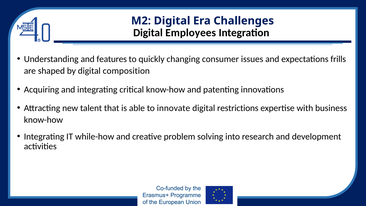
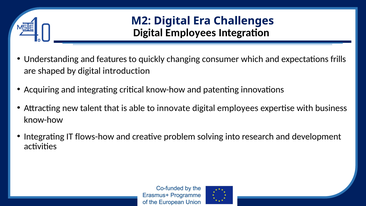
issues: issues -> which (252, 59)
composition: composition -> introduction (126, 71)
restrictions: restrictions -> employees (238, 108)
while-how: while-how -> flows-how (95, 136)
